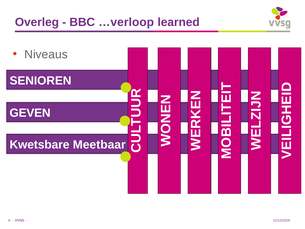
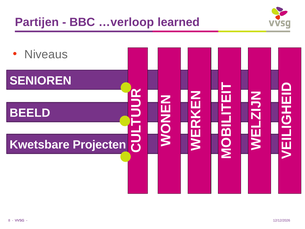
Overleg: Overleg -> Partijen (37, 22)
GEVEN: GEVEN -> BEELD (30, 113)
Meetbaar: Meetbaar -> Projecten (99, 145)
